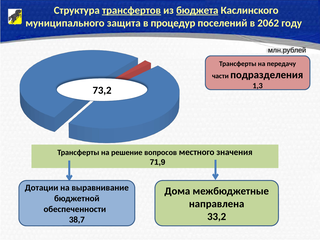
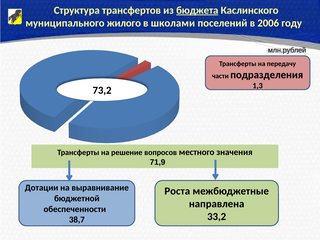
трансфертов underline: present -> none (132, 10)
защита: защита -> жилого (124, 23)
процедур: процедур -> школами (173, 23)
2062: 2062 -> 2006 (268, 23)
Дома: Дома -> Роста (177, 191)
